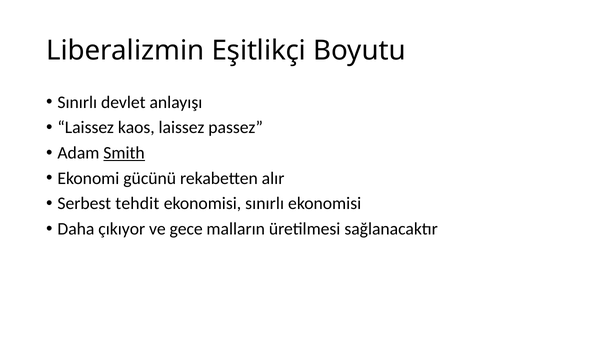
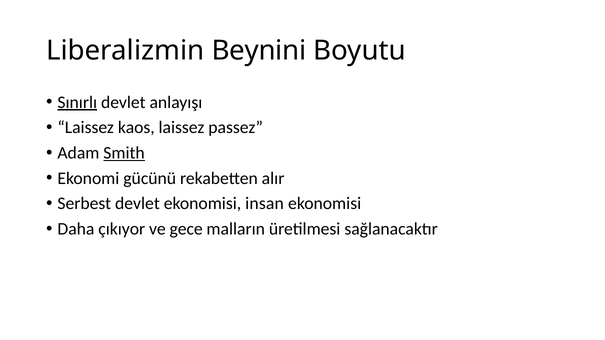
Eşitlikçi: Eşitlikçi -> Beynini (259, 51)
Sınırlı underline: none -> present (77, 102)
Serbest tehdit: tehdit -> devlet (137, 204)
ekonomisi sınırlı: sınırlı -> insan (265, 204)
